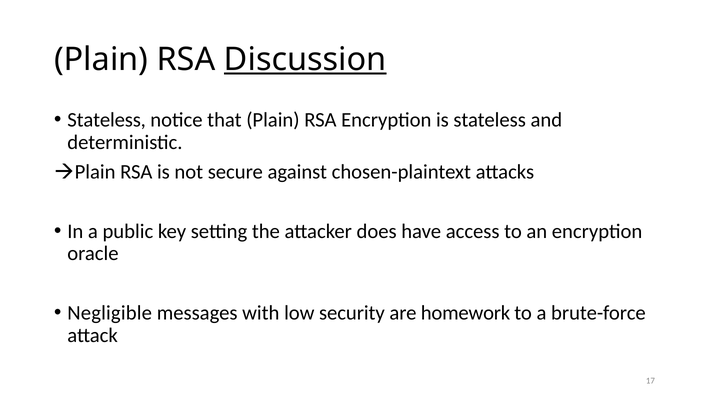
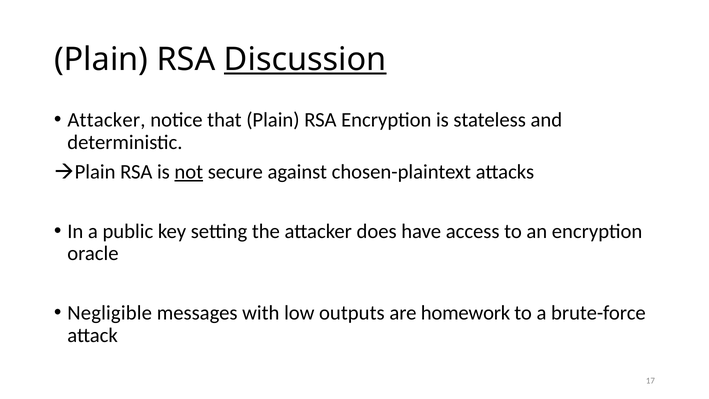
Stateless: Stateless -> Attacker (106, 120)
not underline: none -> present (189, 172)
security: security -> outputs (352, 313)
